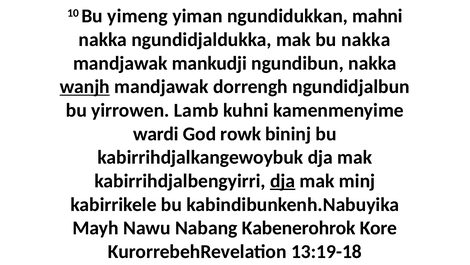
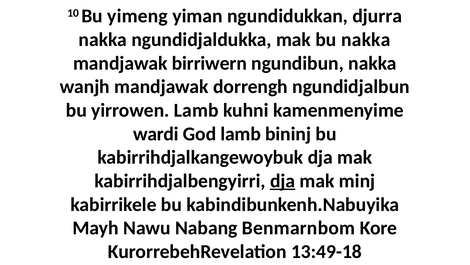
mahni: mahni -> djurra (377, 16)
mankudji: mankudji -> birriwern (209, 63)
wanjh underline: present -> none (85, 87)
God rowk: rowk -> lamb (241, 134)
Kabenerohrok: Kabenerohrok -> Benmarnbom (298, 228)
13:19-18: 13:19-18 -> 13:49-18 (326, 251)
